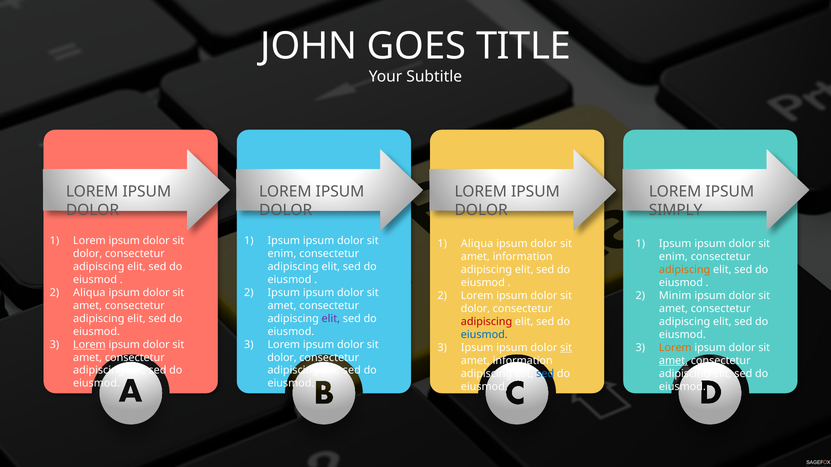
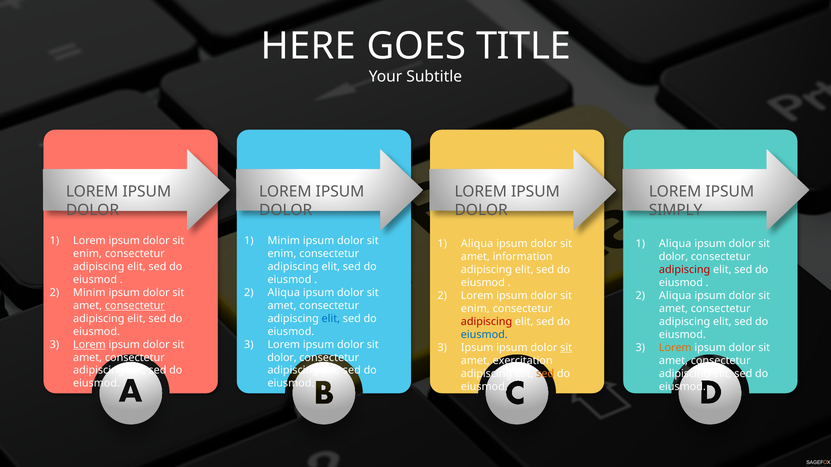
JOHN: JOHN -> HERE (308, 46)
Ipsum: Ipsum -> Minim (284, 241)
Ipsum: Ipsum -> Aliqua (675, 244)
dolor: dolor -> enim (88, 254)
enim: enim -> dolor (674, 257)
adipiscing colour: orange -> red (685, 270)
Aliqua: Aliqua -> Minim (89, 293)
Ipsum: Ipsum -> Aliqua (284, 293)
Minim: Minim -> Aliqua (675, 296)
consectetur underline: none -> present (135, 306)
dolor: dolor -> enim (475, 309)
elit colour: purple -> blue (331, 319)
information: information -> exercitation (523, 361)
amet underline: present -> none (673, 361)
sed colour: blue -> orange (545, 374)
